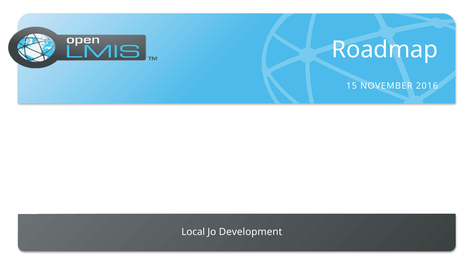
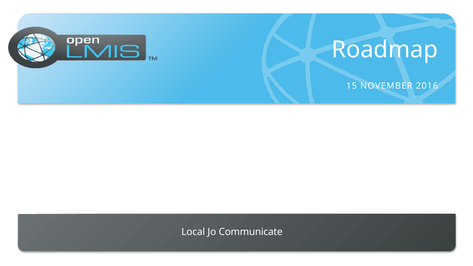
Development: Development -> Communicate (251, 232)
